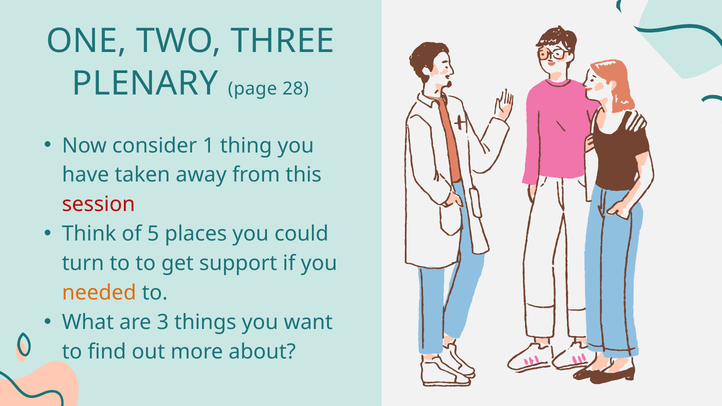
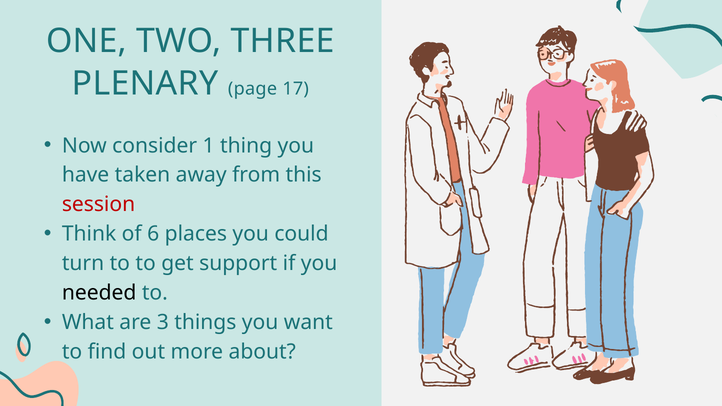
28: 28 -> 17 (296, 89)
5: 5 -> 6 (153, 234)
needed colour: orange -> black (99, 293)
